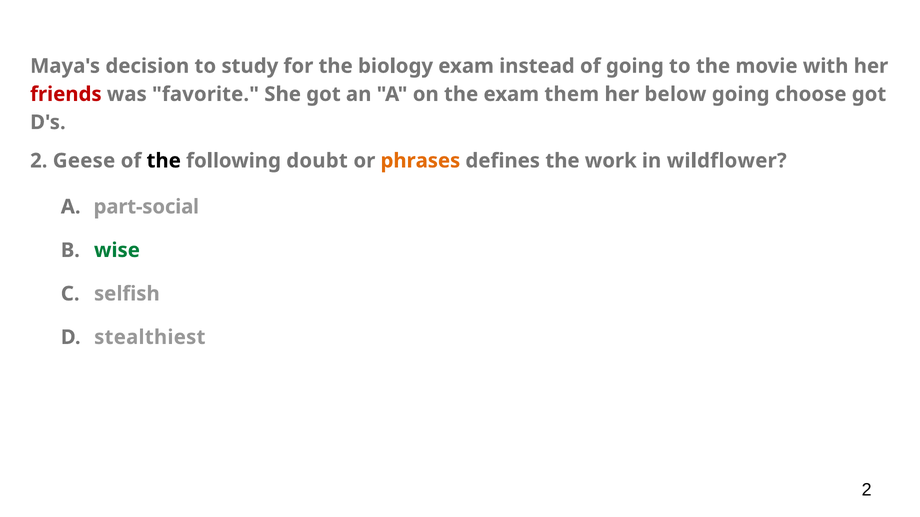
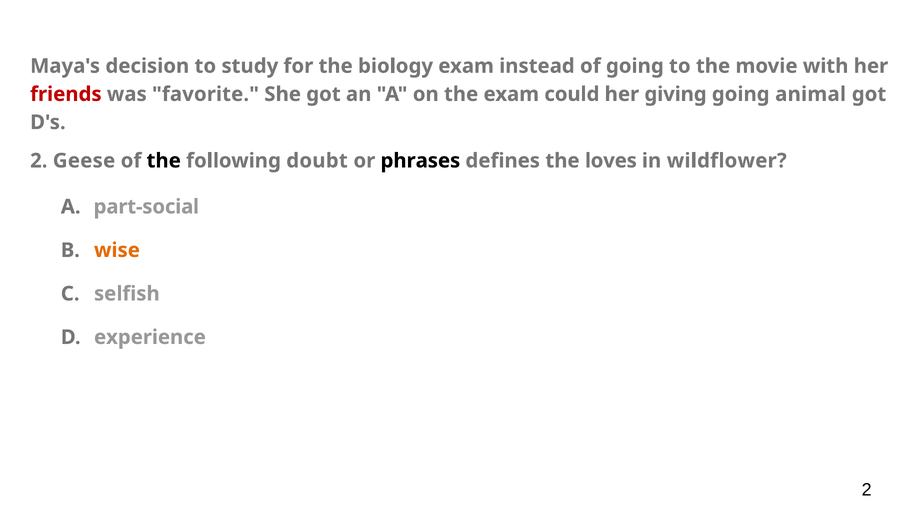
them: them -> could (572, 94)
below: below -> giving (676, 94)
choose: choose -> animal (811, 94)
phrases colour: orange -> black (420, 161)
work: work -> loves (611, 161)
wise colour: green -> orange (117, 250)
stealthiest: stealthiest -> experience (150, 338)
